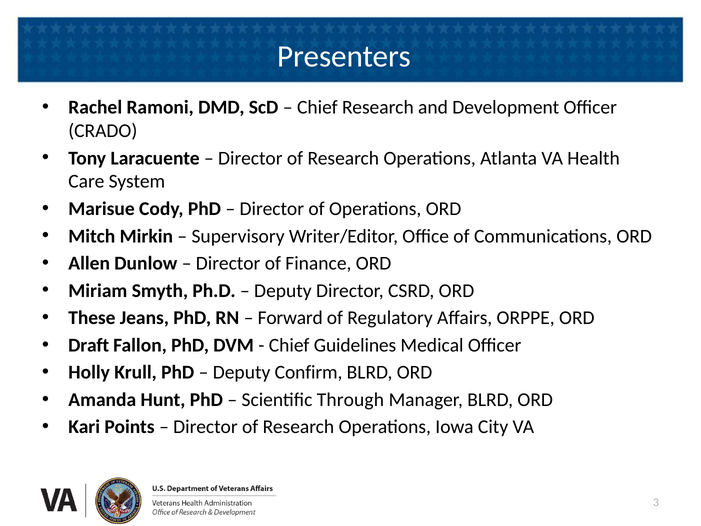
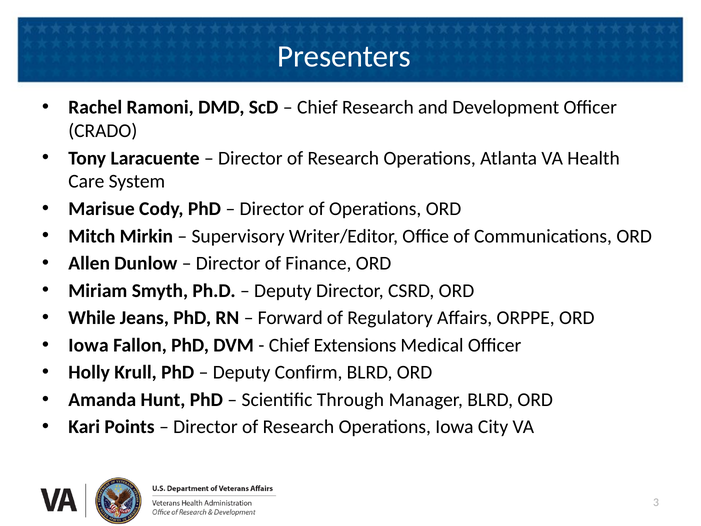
These: These -> While (92, 318)
Draft: Draft -> Iowa (88, 345)
Guidelines: Guidelines -> Extensions (355, 345)
